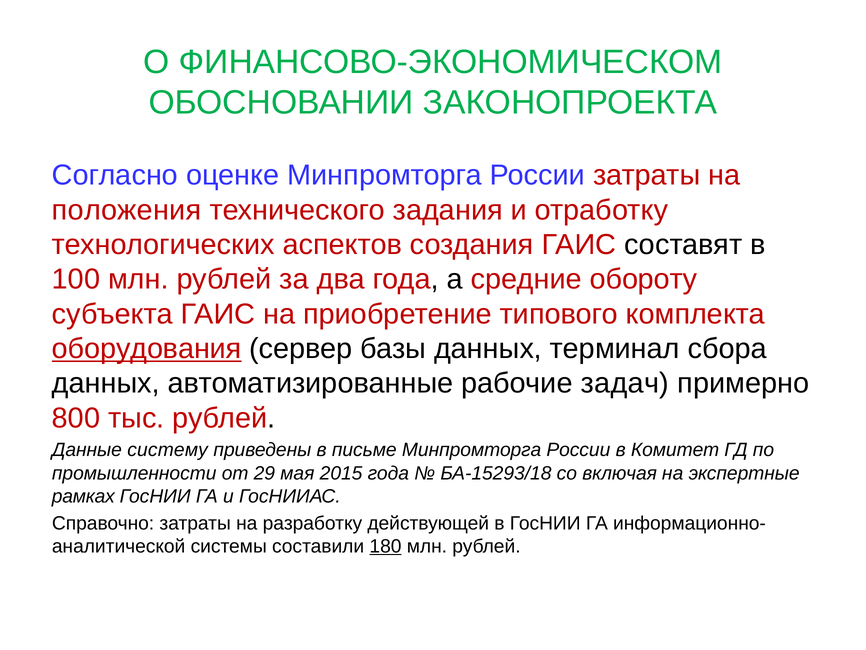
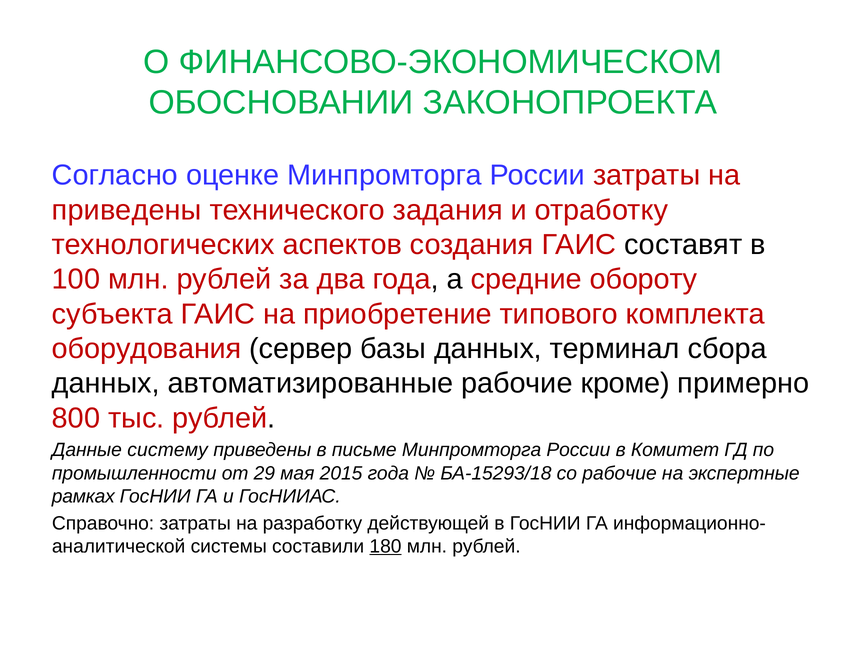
положения: положения -> приведены (127, 210)
оборудования underline: present -> none (147, 348)
задач: задач -> кроме (625, 383)
со включая: включая -> рабочие (620, 473)
